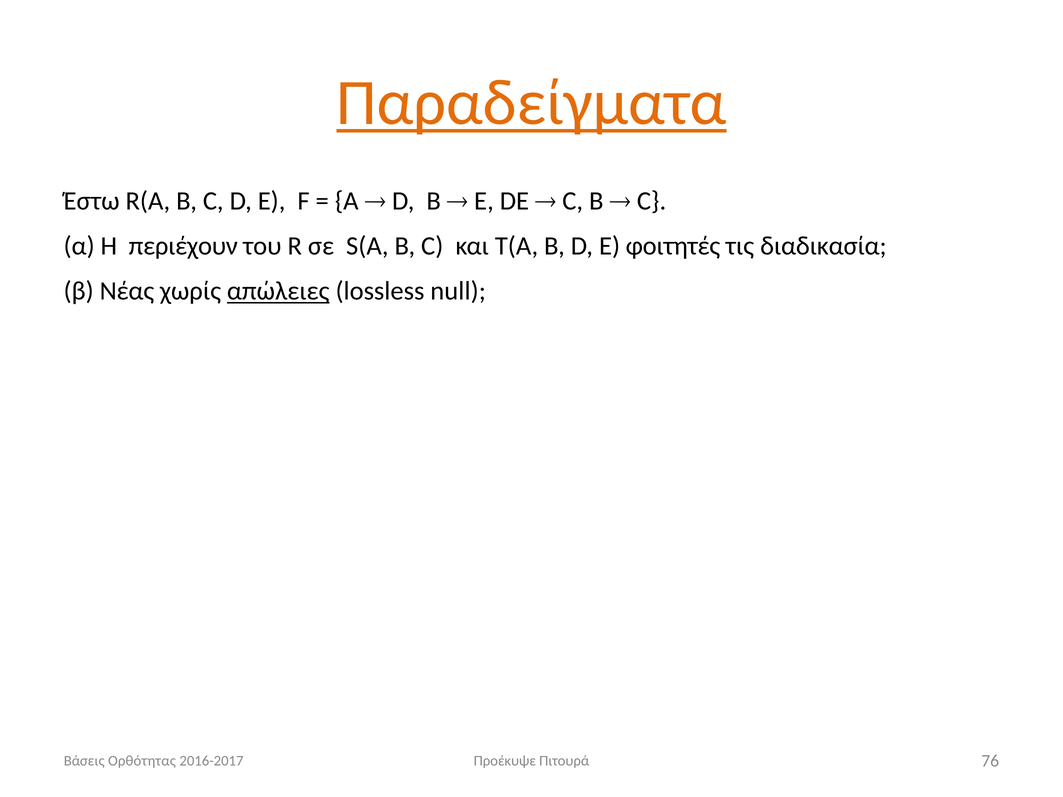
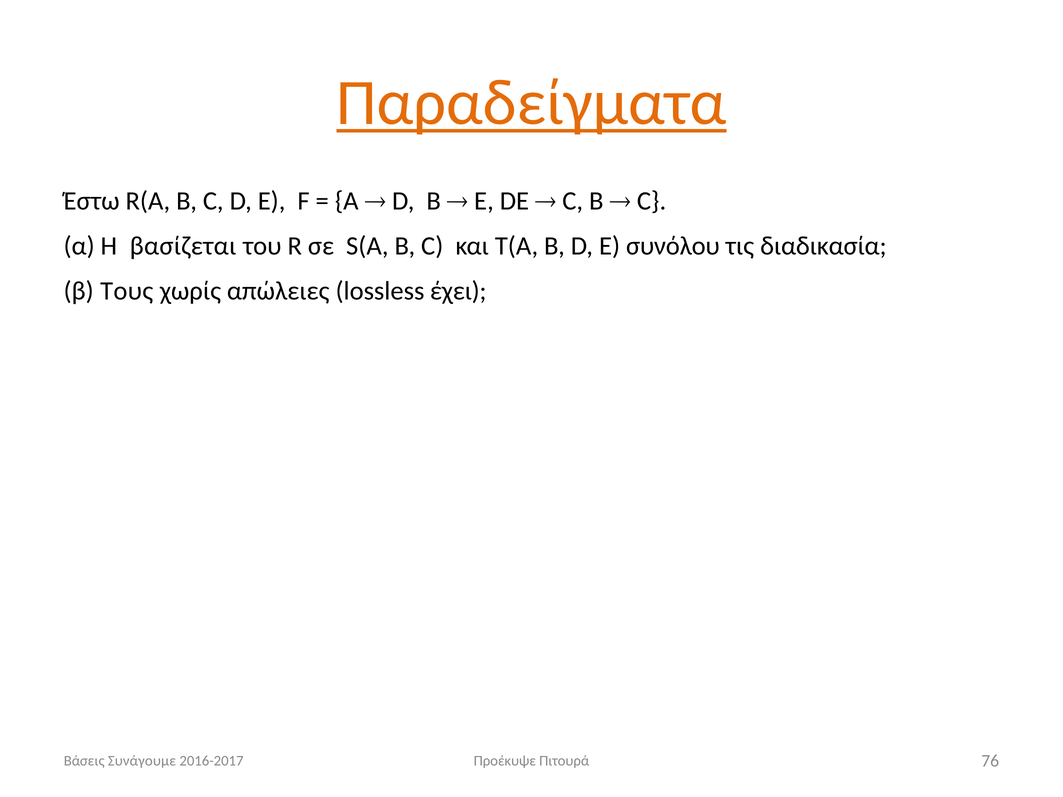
περιέχουν: περιέχουν -> βασίζεται (183, 246)
φοιτητές: φοιτητές -> συνόλου (673, 246)
Νέας: Νέας -> Τους (127, 291)
απώλειες underline: present -> none (278, 291)
null: null -> έχει (458, 291)
Ορθότητας: Ορθότητας -> Συνάγουμε (142, 761)
